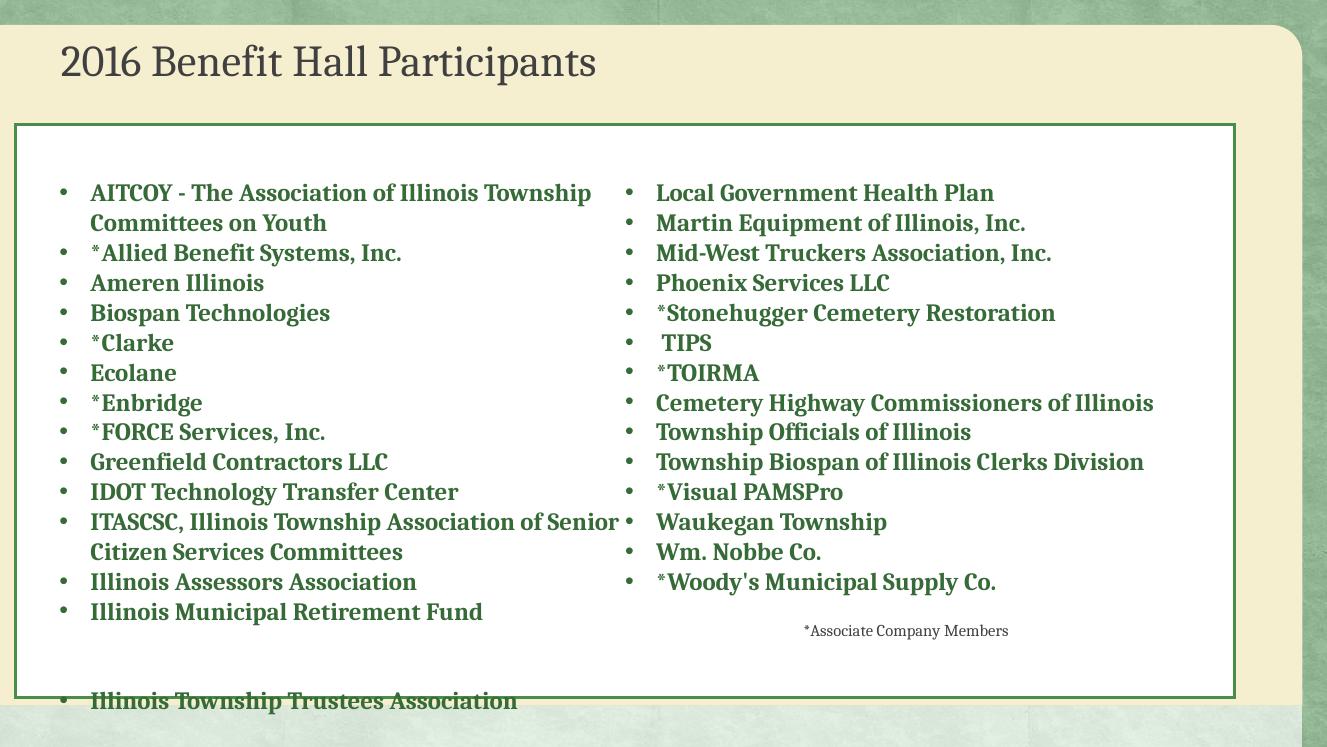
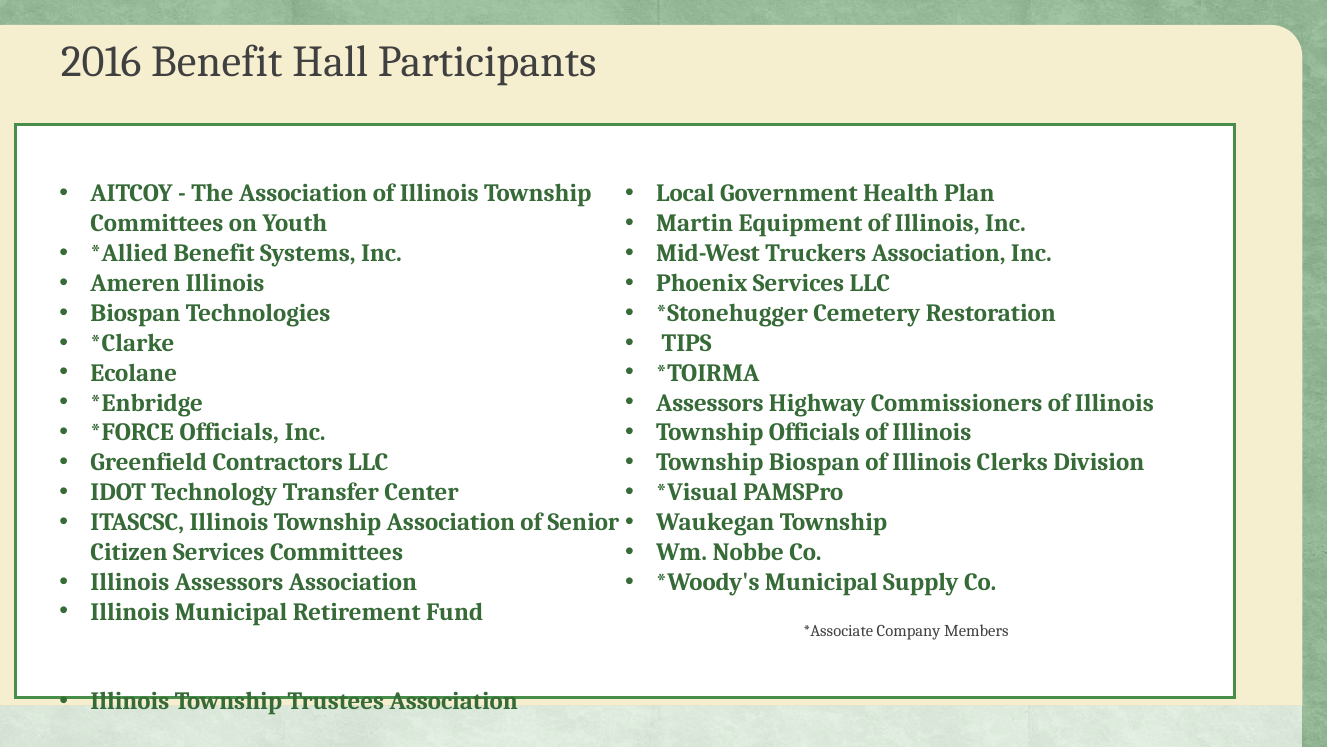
Cemetery: Cemetery -> Assessors (710, 403)
Services: Services -> Officials (229, 433)
